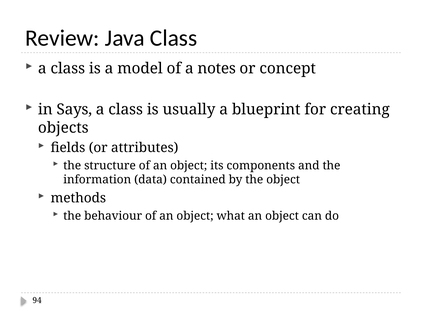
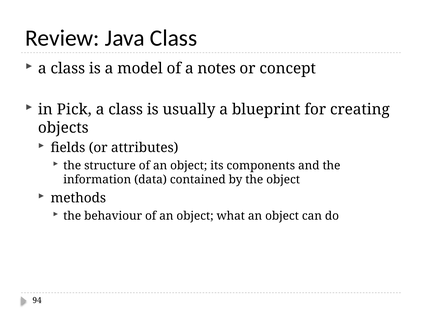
Says: Says -> Pick (74, 110)
